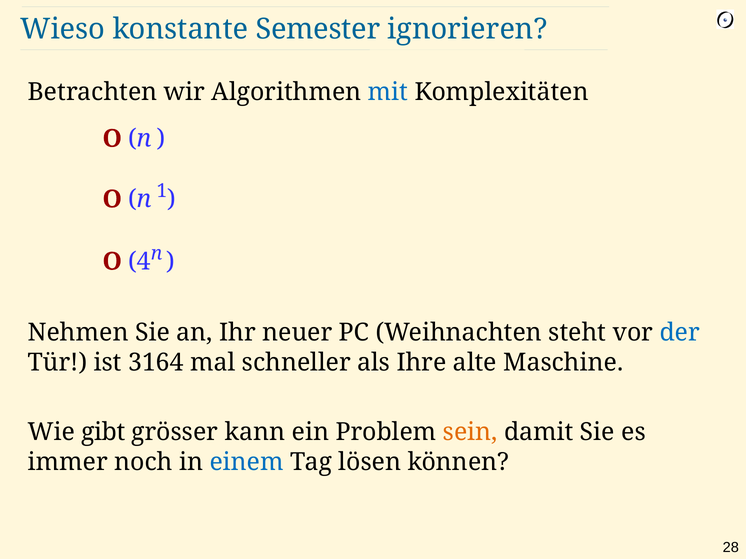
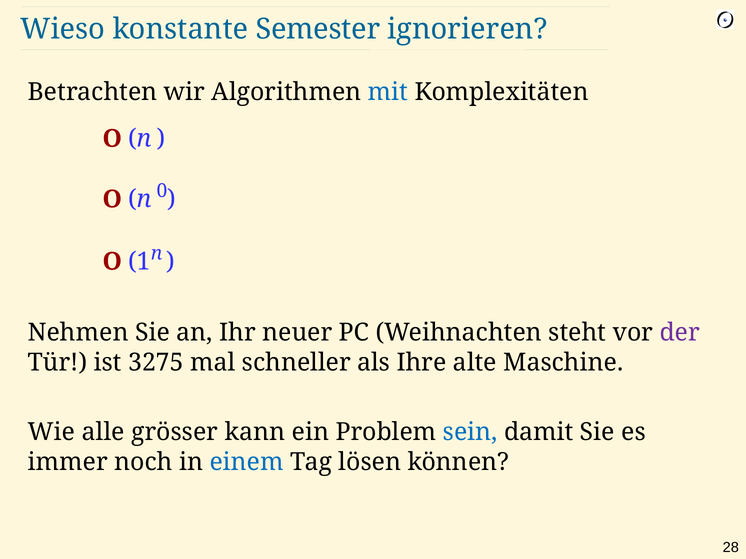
1: 1 -> 0 (162, 191)
4: 4 -> 1 (140, 262)
der colour: blue -> purple (680, 333)
3164: 3164 -> 3275 (156, 363)
gibt: gibt -> alle (103, 432)
sein colour: orange -> blue (470, 432)
